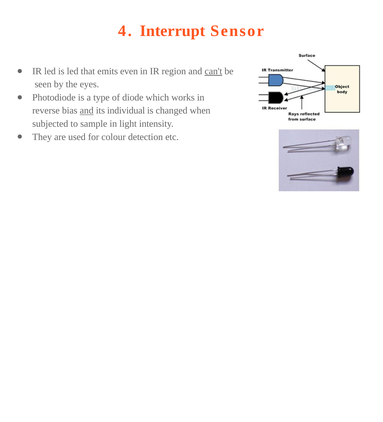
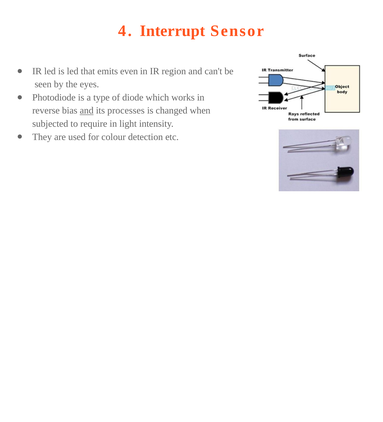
can't underline: present -> none (213, 71)
individual: individual -> processes (126, 110)
sample: sample -> require (94, 123)
